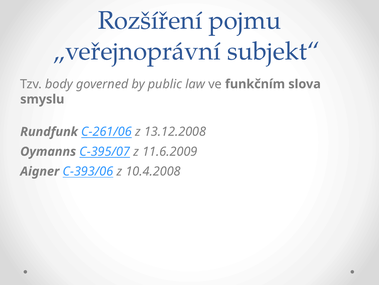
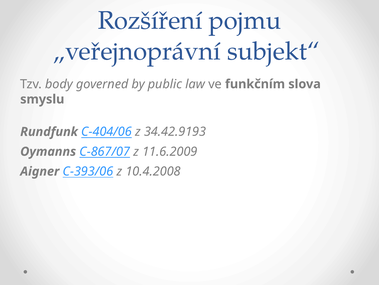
C-261/06: C-261/06 -> C-404/06 (107, 131)
13.12.2008: 13.12.2008 -> 34.42.9193 (175, 131)
C-395/07: C-395/07 -> C-867/07 (105, 151)
